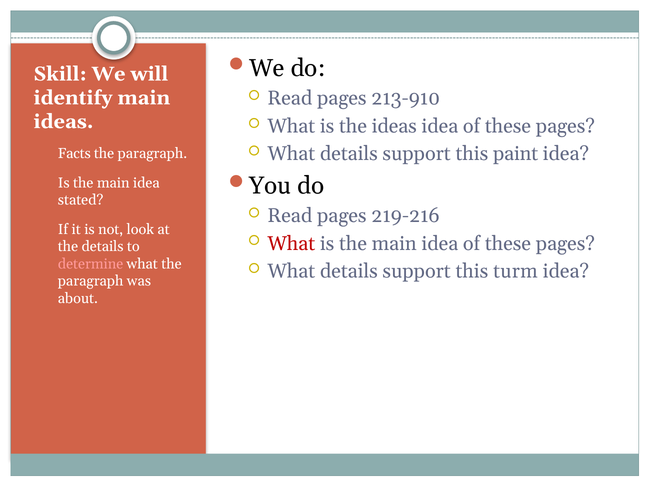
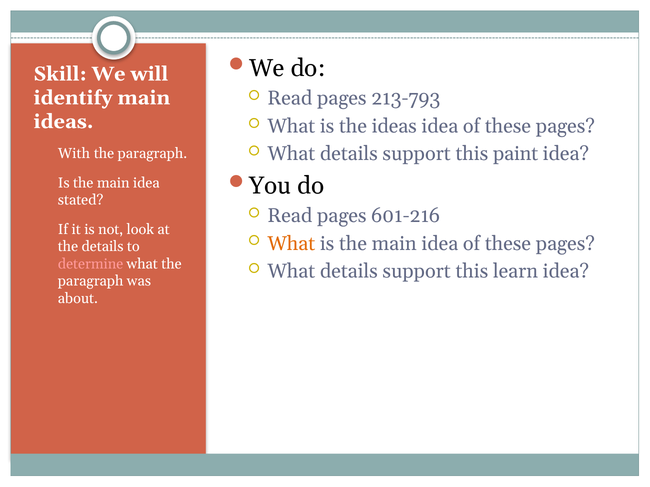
213-910: 213-910 -> 213-793 (406, 98)
Facts: Facts -> With (74, 154)
219-216: 219-216 -> 601-216 (406, 216)
What colour: red -> orange (291, 244)
turm: turm -> learn (515, 272)
